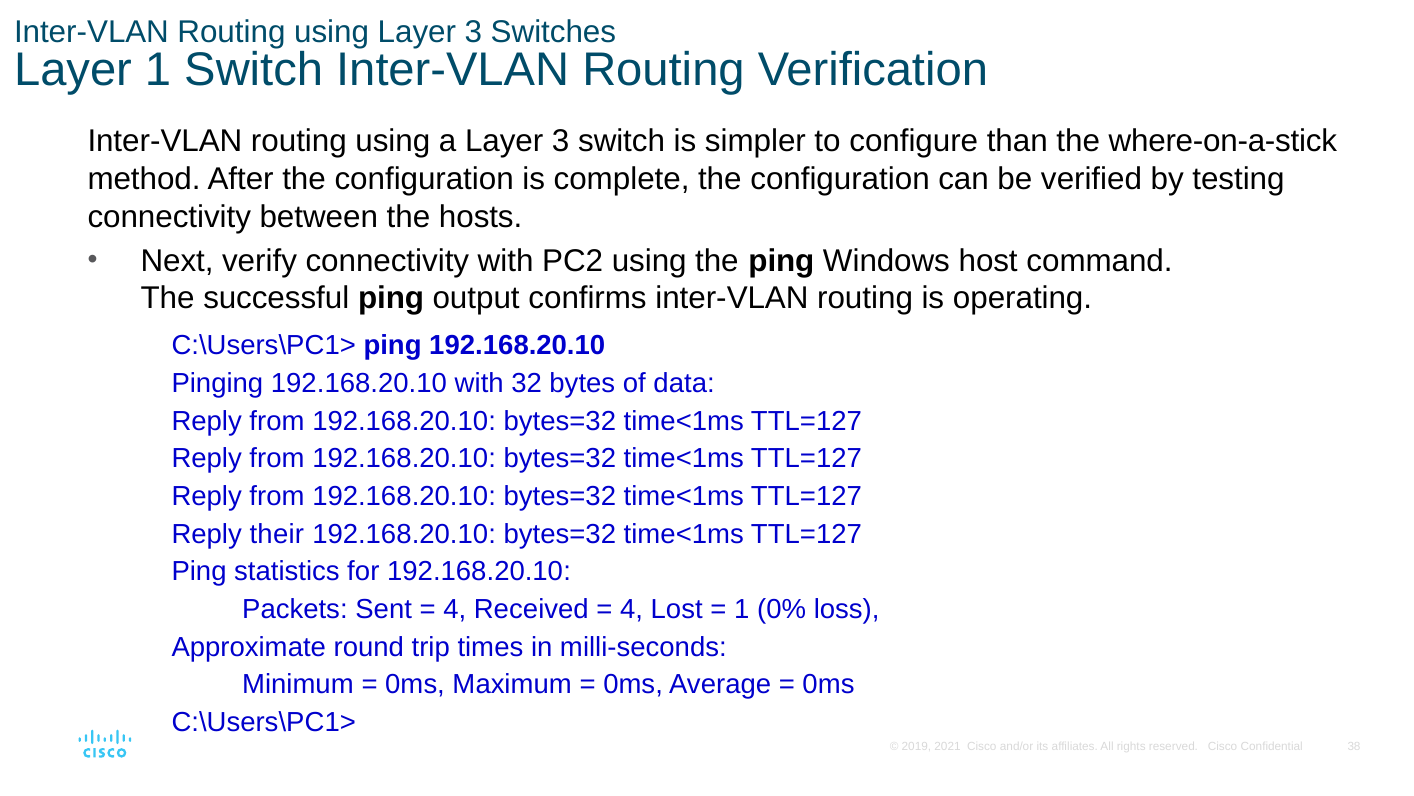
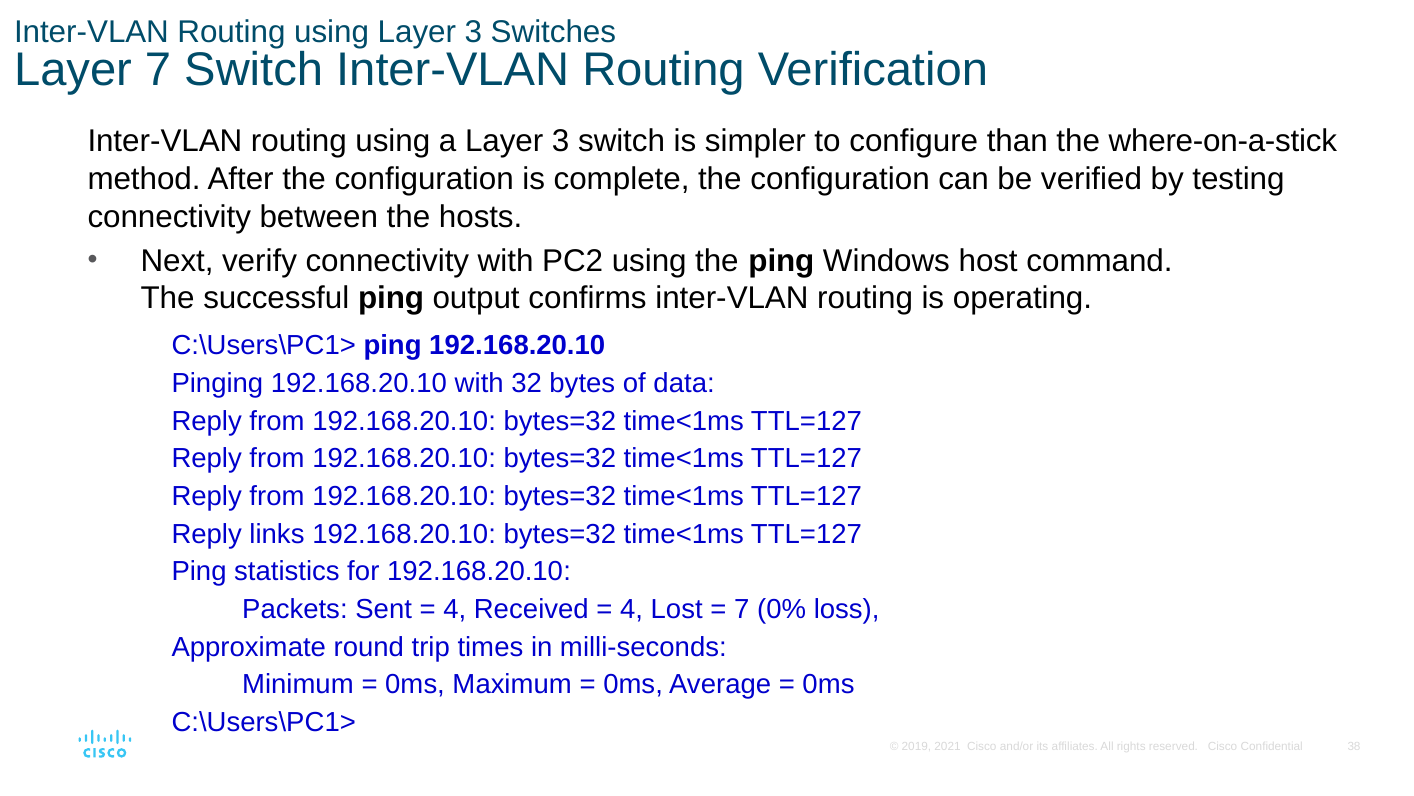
Layer 1: 1 -> 7 (158, 70)
their: their -> links (277, 534)
1: 1 -> 7 (742, 609)
